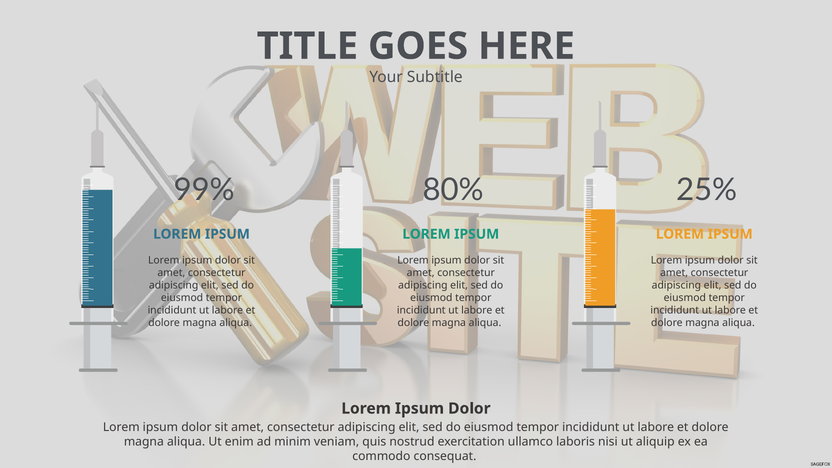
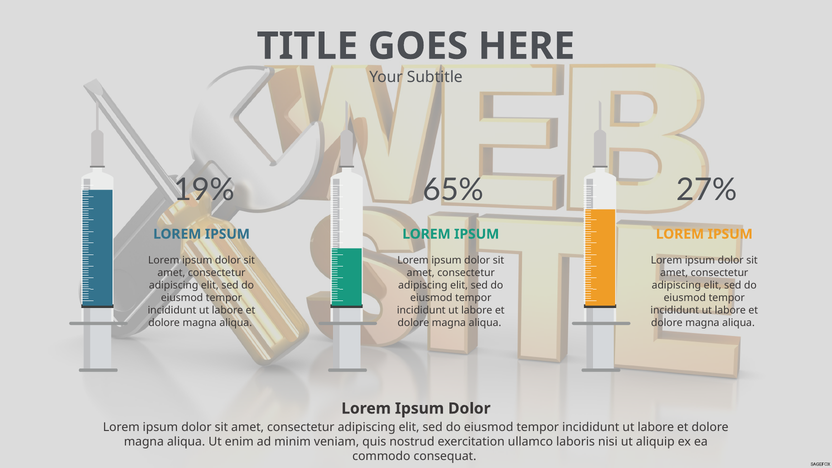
99%: 99% -> 19% (204, 190)
80%: 80% -> 65% (453, 190)
25%: 25% -> 27% (707, 190)
